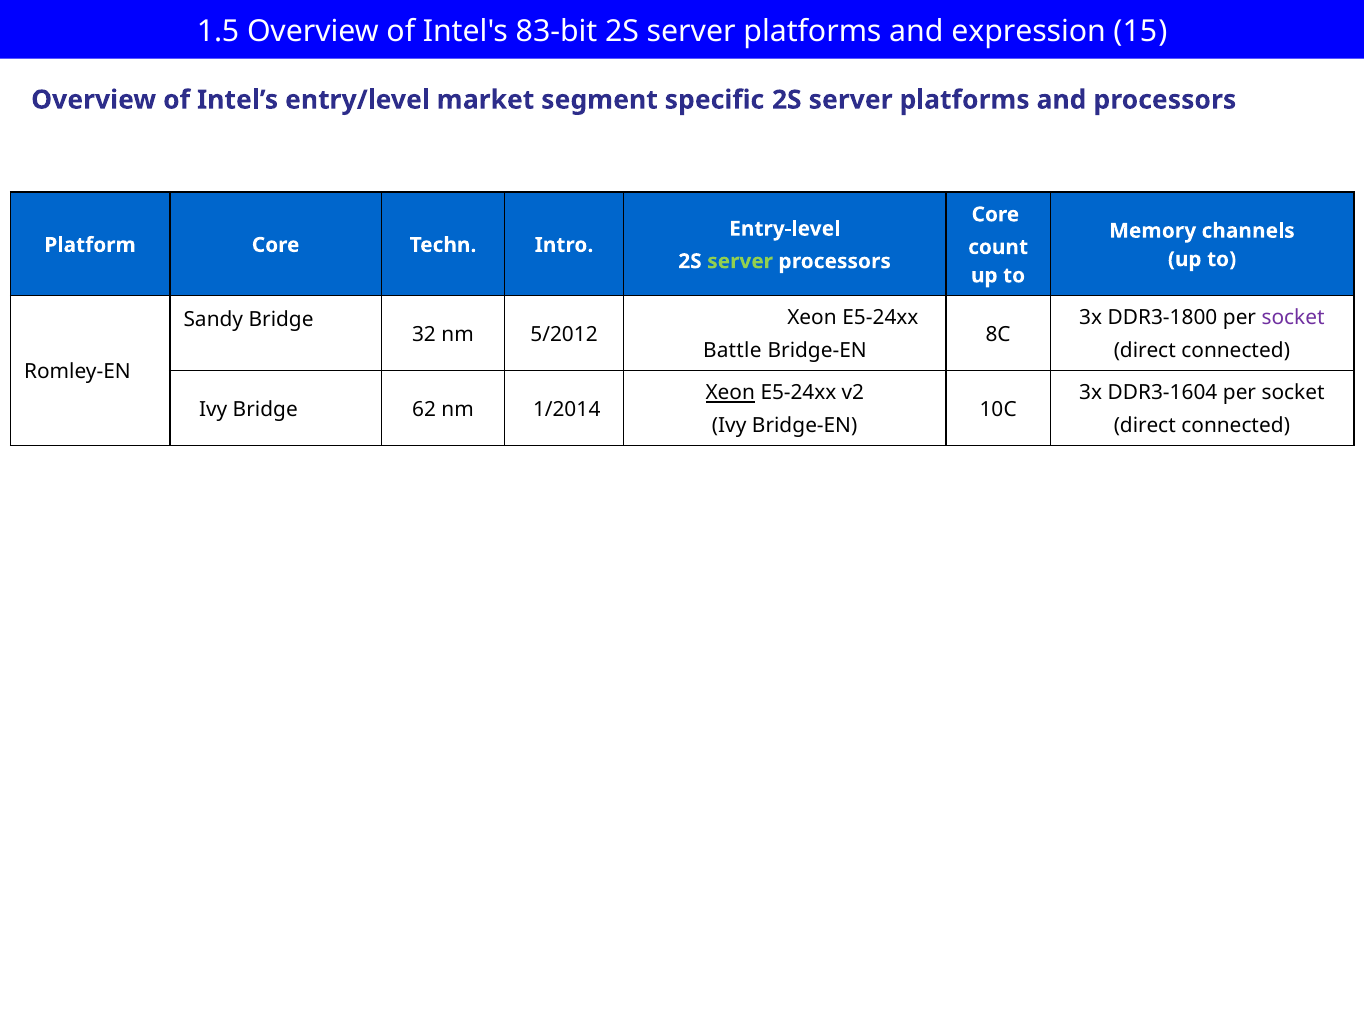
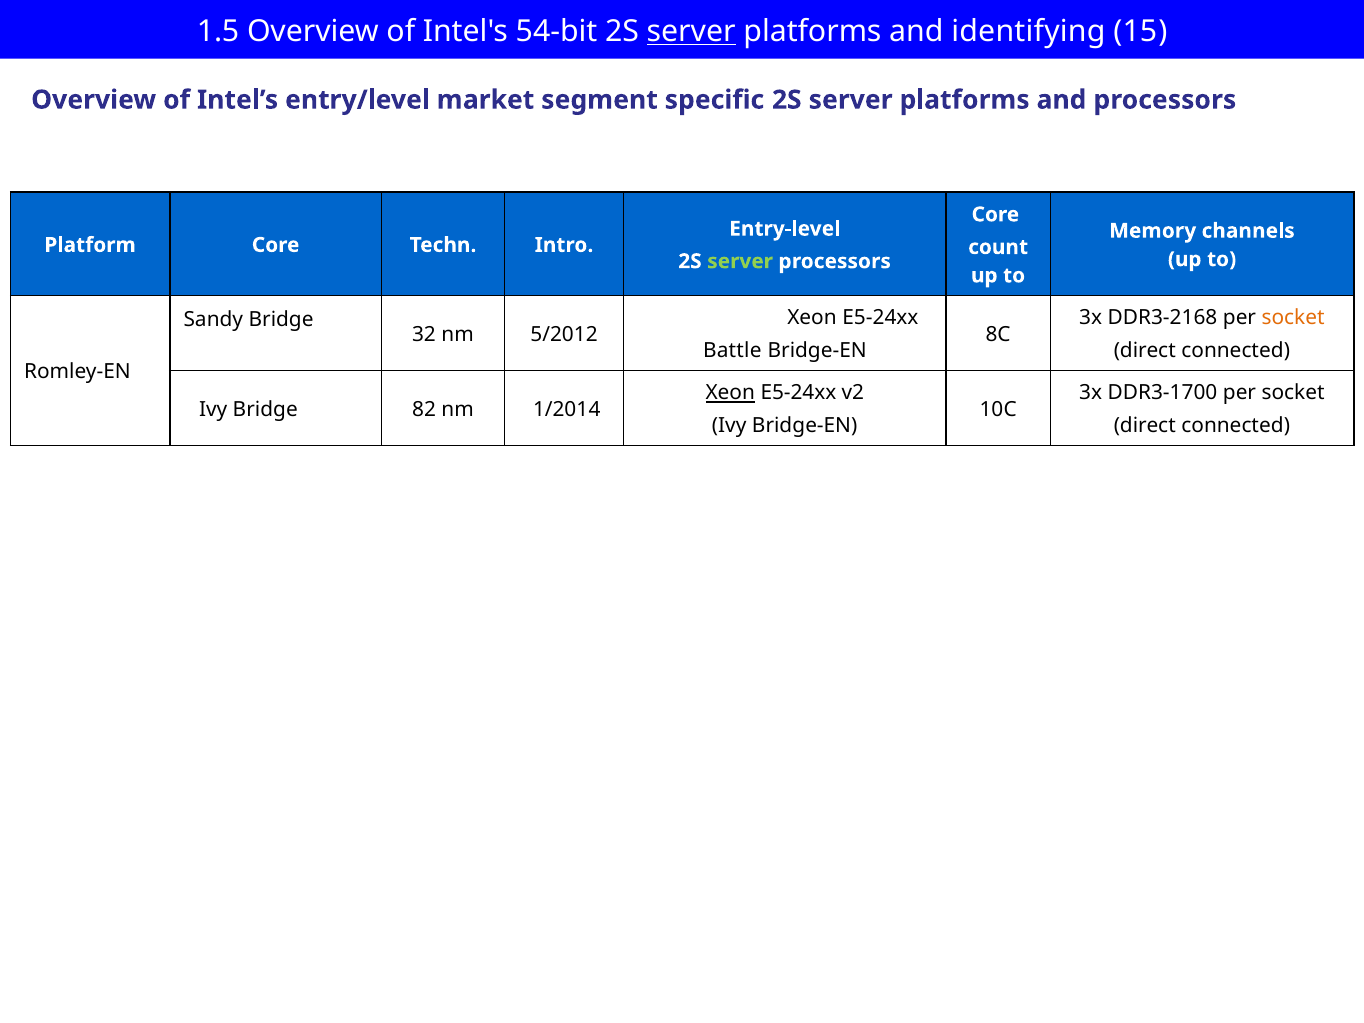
83-bit: 83-bit -> 54-bit (557, 31)
server underline: none -> present (691, 31)
expression: expression -> identifying (1028, 31)
DDR3-1800: DDR3-1800 -> DDR3-2168 (1162, 318)
socket colour: purple -> orange (1293, 318)
DDR3-1604: DDR3-1604 -> DDR3-1700 (1162, 393)
62: 62 -> 82 (424, 409)
